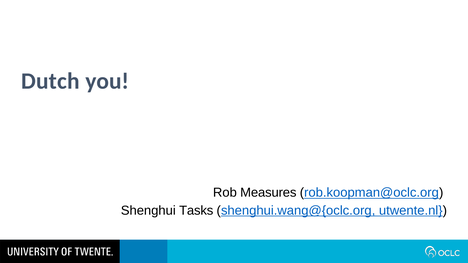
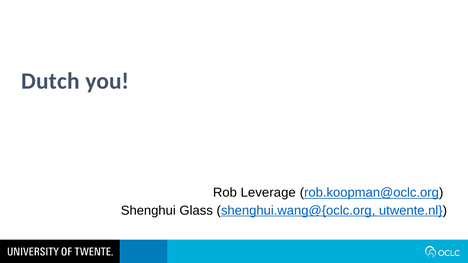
Measures: Measures -> Leverage (268, 193)
Tasks: Tasks -> Glass (196, 211)
